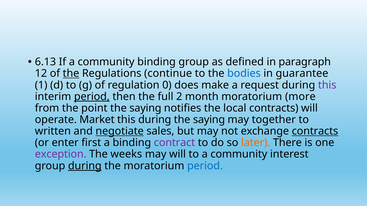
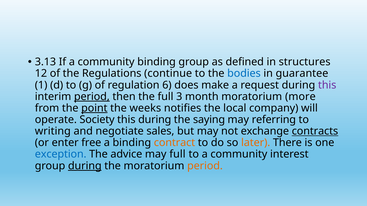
6.13: 6.13 -> 3.13 (45, 62)
paragraph: paragraph -> structures (305, 62)
the underline: present -> none (71, 74)
0: 0 -> 6 (167, 85)
2: 2 -> 3 (179, 97)
point underline: none -> present (94, 108)
saying: saying -> weeks (145, 108)
local contracts: contracts -> company (274, 108)
Market: Market -> Society (97, 120)
together: together -> referring (274, 120)
written: written -> writing (53, 131)
negotiate underline: present -> none (120, 131)
first: first -> free (91, 143)
contract colour: purple -> orange (174, 143)
exception colour: purple -> blue (61, 155)
weeks: weeks -> advice (126, 155)
may will: will -> full (177, 155)
period colour: blue -> orange (205, 166)
